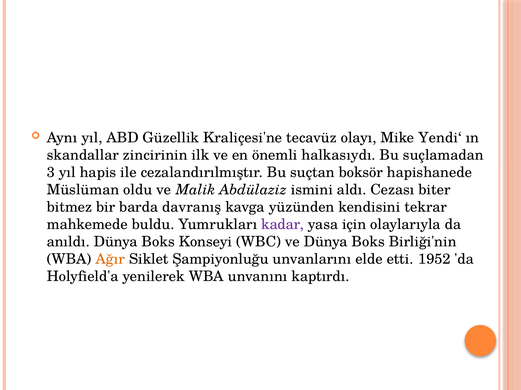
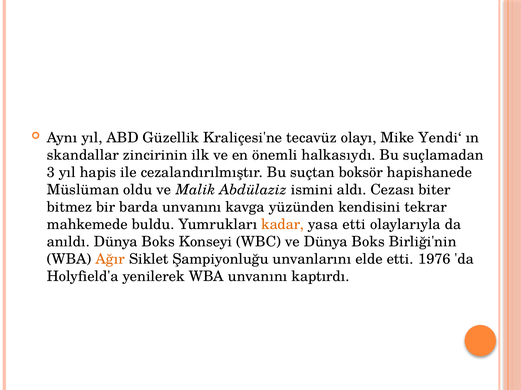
barda davranış: davranış -> unvanını (192, 207)
kadar colour: purple -> orange (283, 225)
yasa için: için -> etti (354, 225)
1952: 1952 -> 1976 (434, 260)
